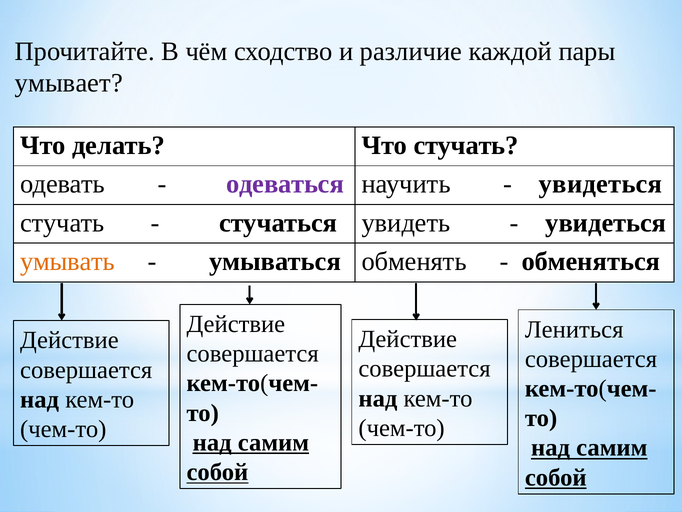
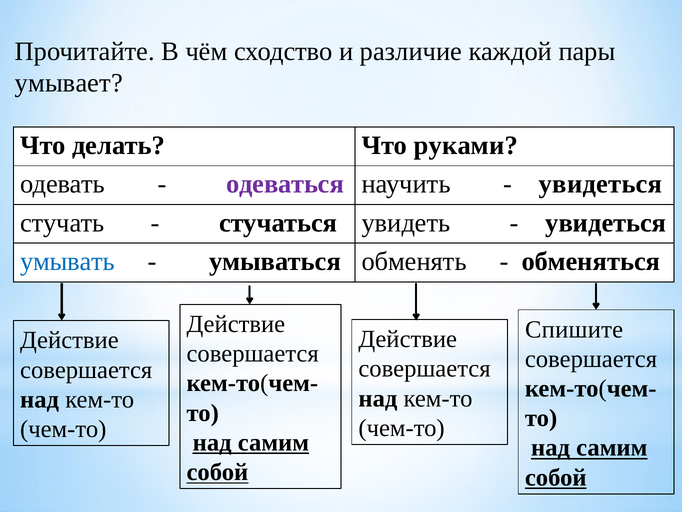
Что стучать: стучать -> руками (466, 145)
умывать colour: orange -> blue (67, 261)
Лениться: Лениться -> Спишите (574, 329)
